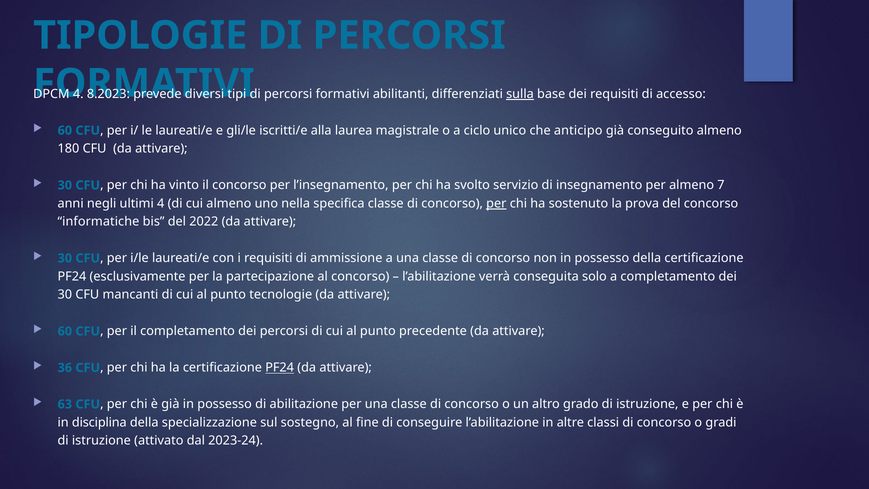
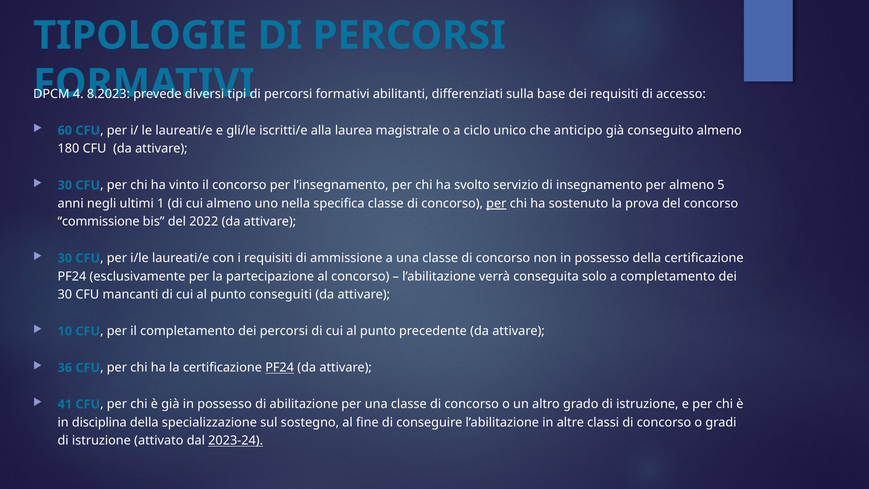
sulla underline: present -> none (520, 94)
7: 7 -> 5 (721, 185)
ultimi 4: 4 -> 1 (161, 203)
informatiche: informatiche -> commissione (99, 222)
tecnologie: tecnologie -> conseguiti (281, 295)
60: 60 -> 10 (65, 331)
63: 63 -> 41 (65, 404)
2023-24 underline: none -> present (236, 441)
